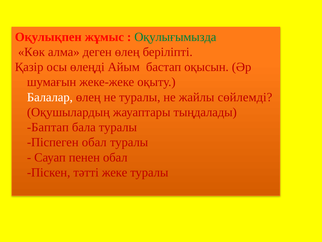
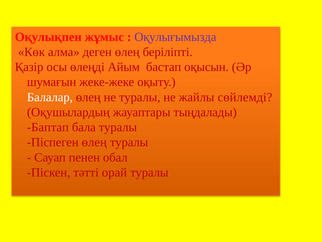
Оқулығымызда colour: green -> purple (175, 37)
Піспеген обал: обал -> өлең (94, 142)
жеке: жеке -> орай (114, 172)
